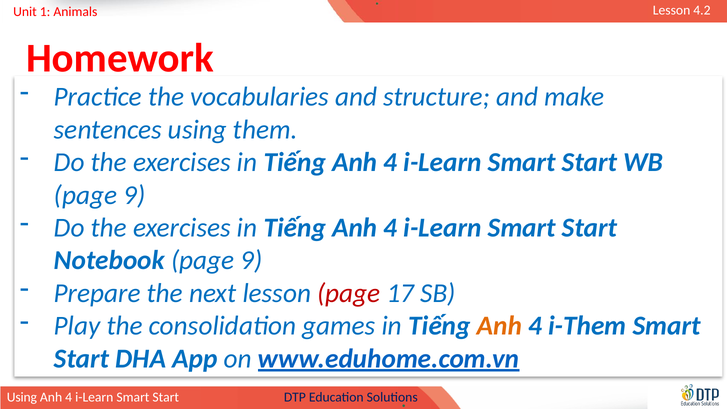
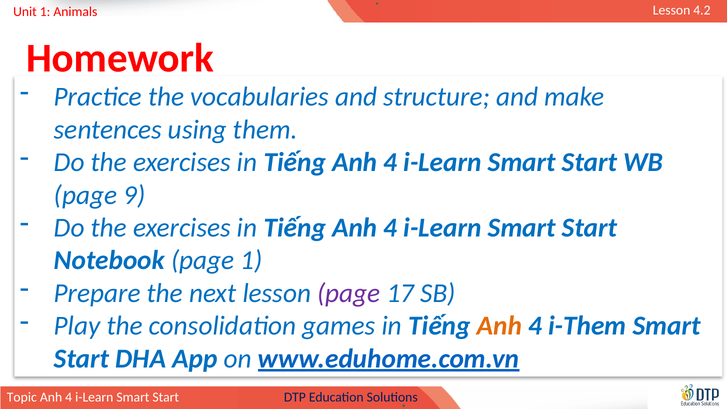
Notebook page 9: 9 -> 1 (252, 260)
page colour: red -> purple (349, 293)
Using: Using -> Topic (22, 397)
